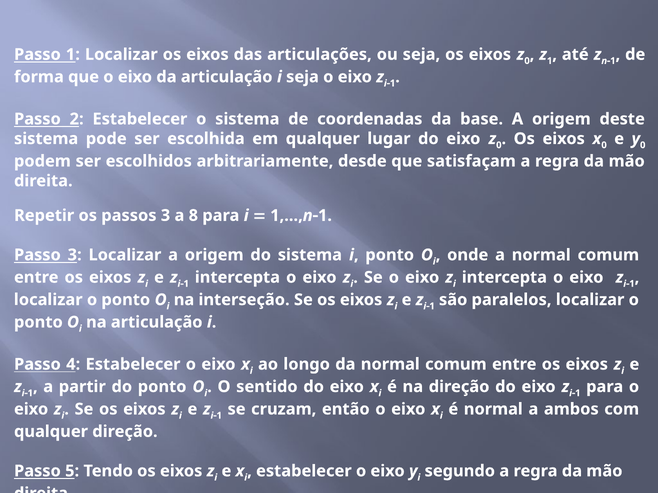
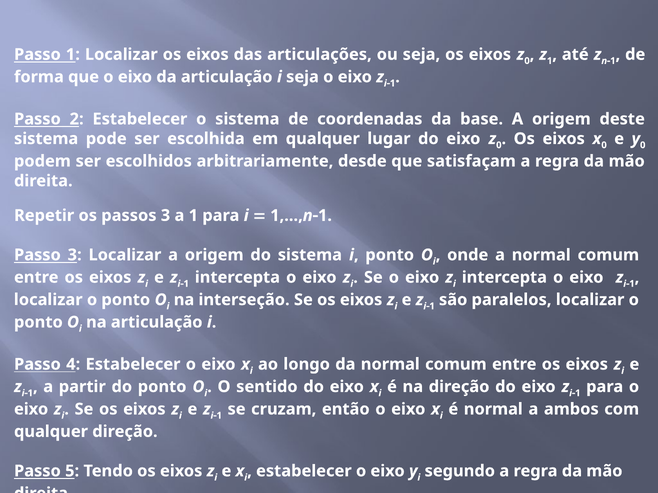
a 8: 8 -> 1 (193, 216)
